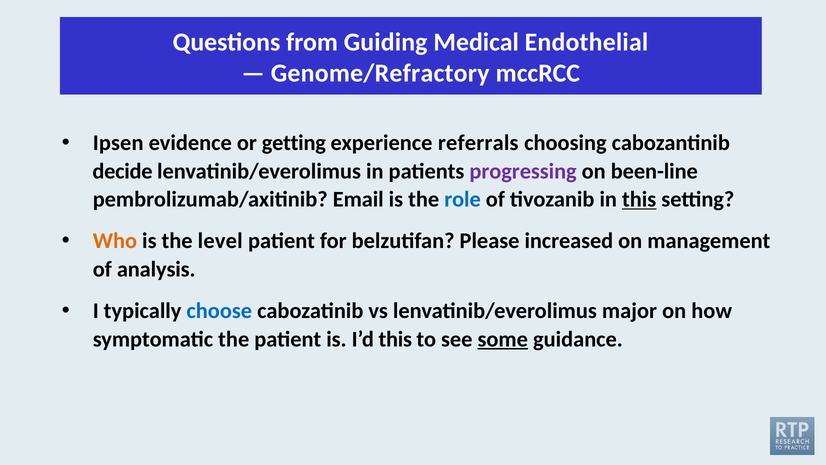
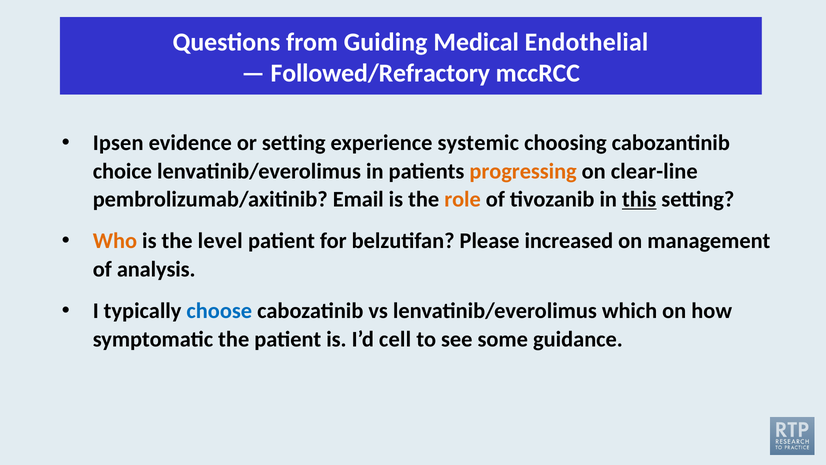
Genome/Refractory: Genome/Refractory -> Followed/Refractory (380, 73)
or getting: getting -> setting (294, 143)
referrals: referrals -> systemic (478, 143)
decide: decide -> choice (122, 171)
progressing colour: purple -> orange (523, 171)
been-line: been-line -> clear-line (654, 171)
role colour: blue -> orange (463, 199)
major: major -> which (630, 311)
I’d this: this -> cell (395, 339)
some underline: present -> none (503, 339)
